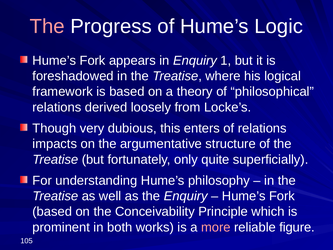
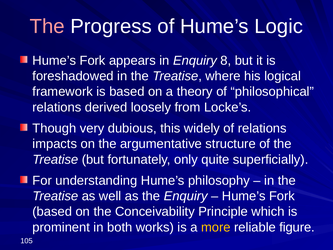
1: 1 -> 8 (226, 60)
enters: enters -> widely (202, 128)
more colour: pink -> yellow (216, 227)
